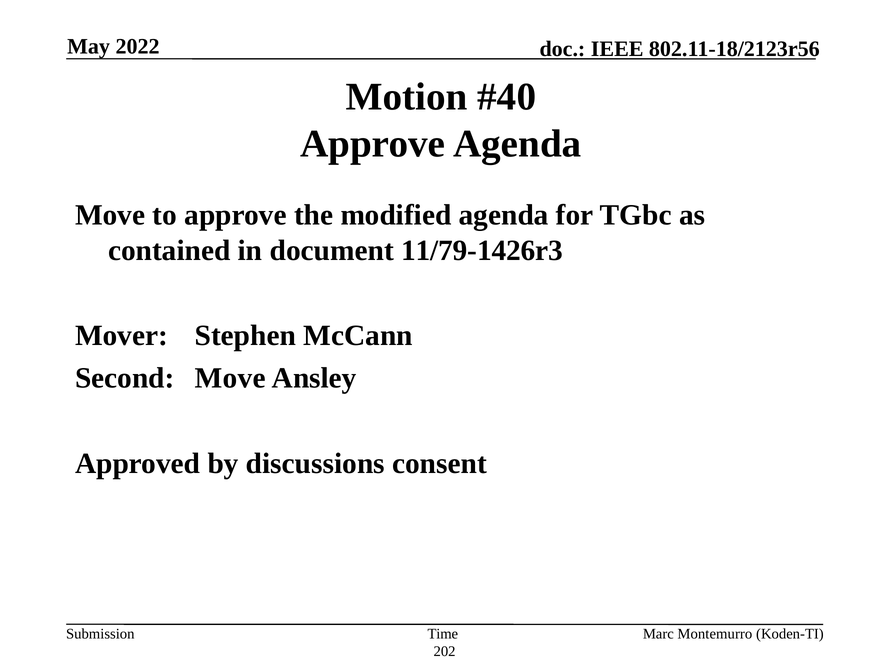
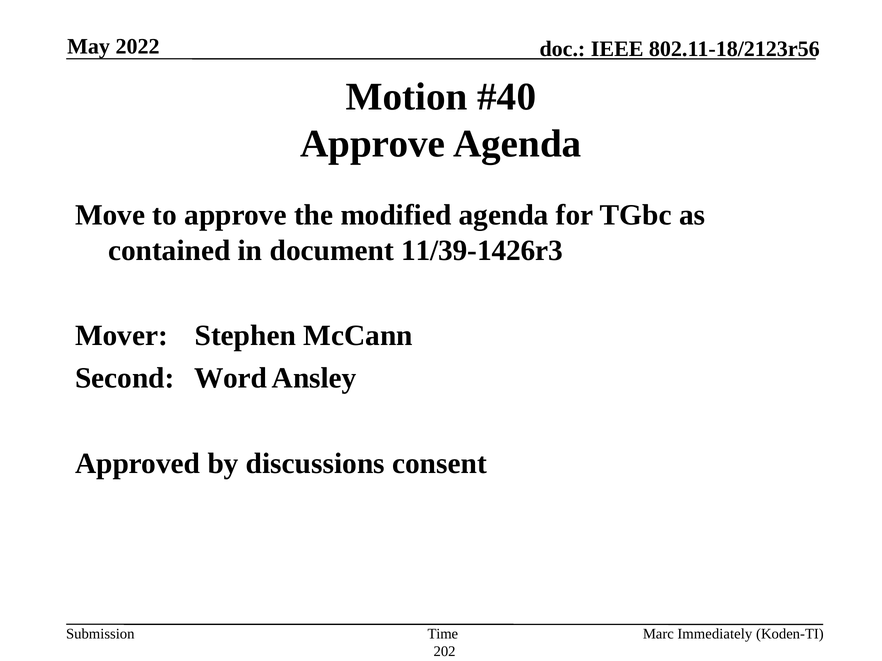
11/79-1426r3: 11/79-1426r3 -> 11/39-1426r3 (482, 251)
Second Move: Move -> Word (231, 378)
Montemurro: Montemurro -> Immediately (715, 634)
